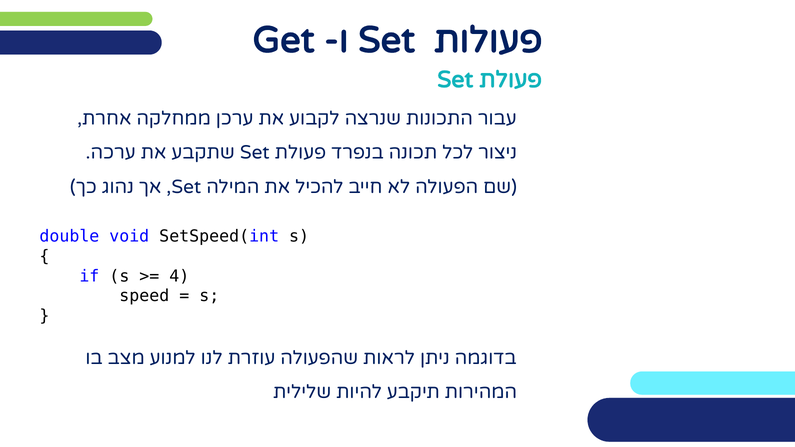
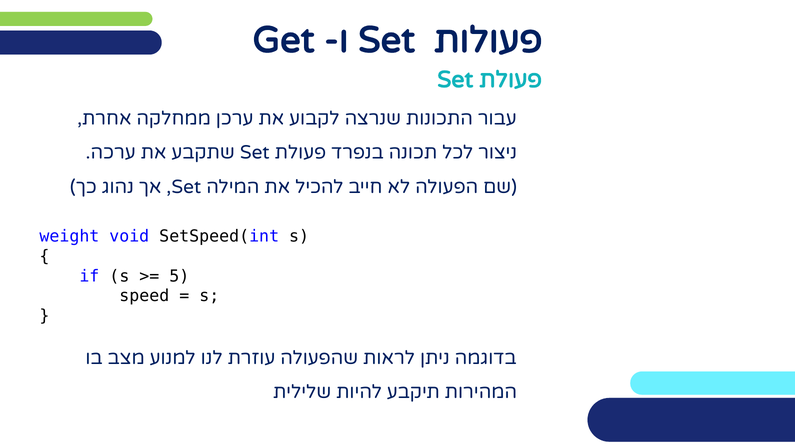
double: double -> weight (69, 236)
4: 4 -> 5 (179, 276)
